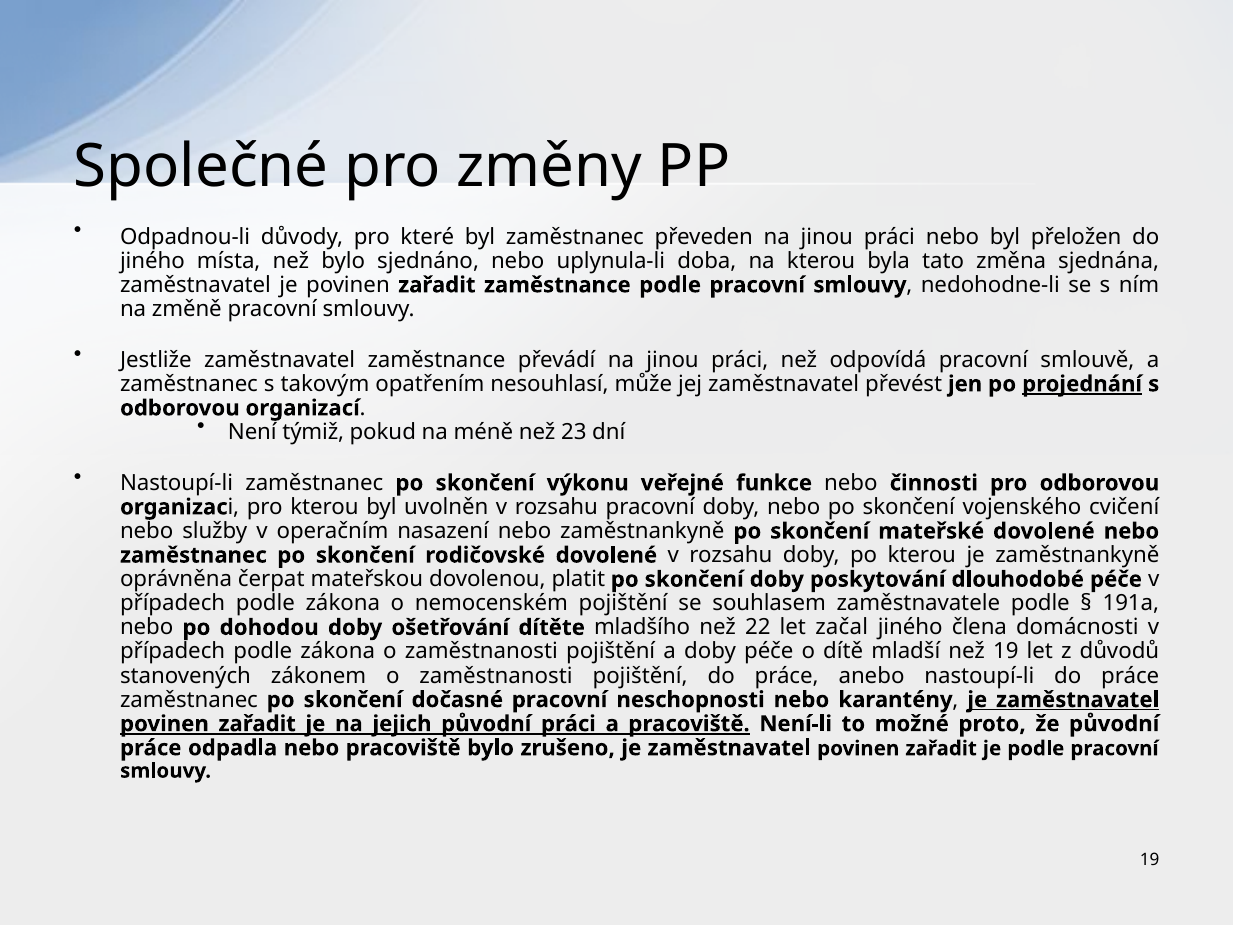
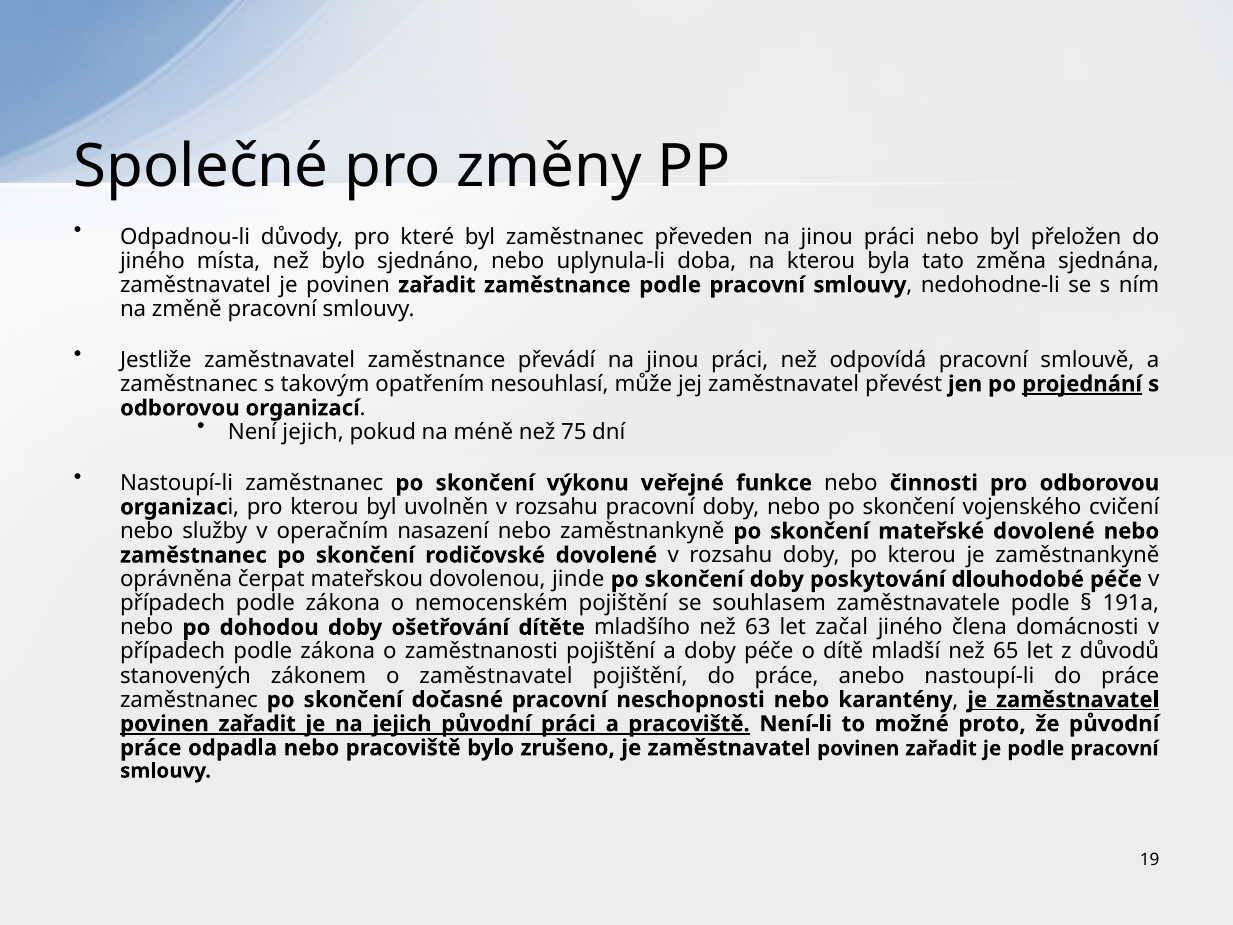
Není týmiž: týmiž -> jejich (313, 432)
23: 23 -> 75 (574, 432)
platit: platit -> jinde (578, 579)
22: 22 -> 63 (758, 627)
než 19: 19 -> 65 (1006, 651)
zákonem o zaměstnanosti: zaměstnanosti -> zaměstnavatel (496, 676)
